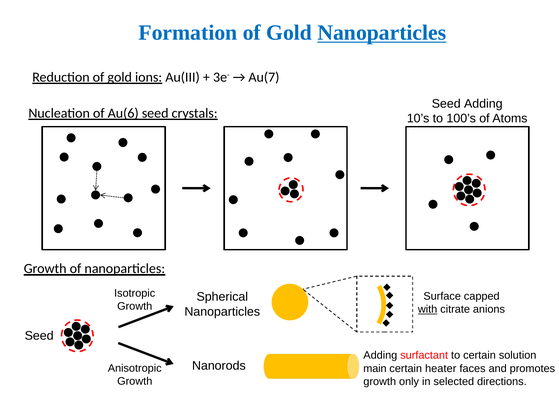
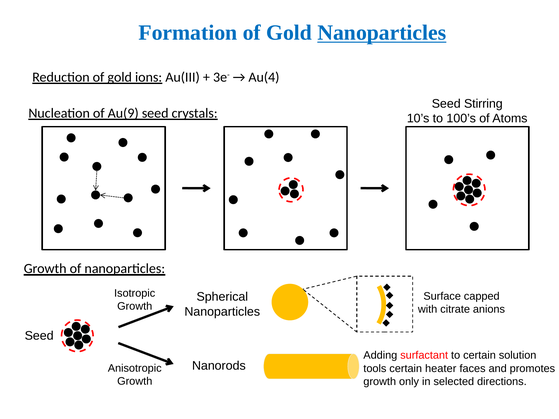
Au(7: Au(7 -> Au(4 (264, 77)
Seed Adding: Adding -> Stirring (483, 104)
Au(6: Au(6 -> Au(9 (123, 113)
with underline: present -> none (428, 310)
main: main -> tools (375, 369)
